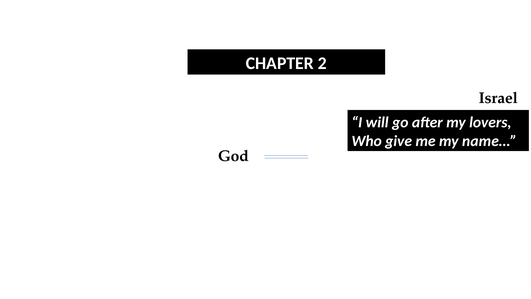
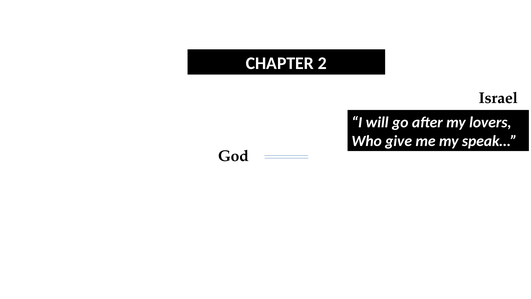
name…: name… -> speak… (490, 141)
